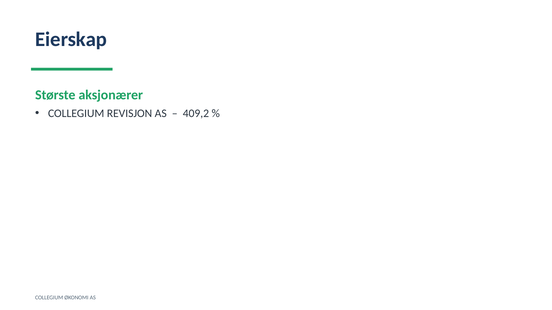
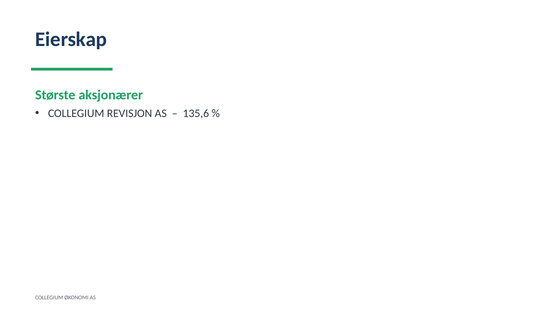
409,2: 409,2 -> 135,6 (196, 114)
